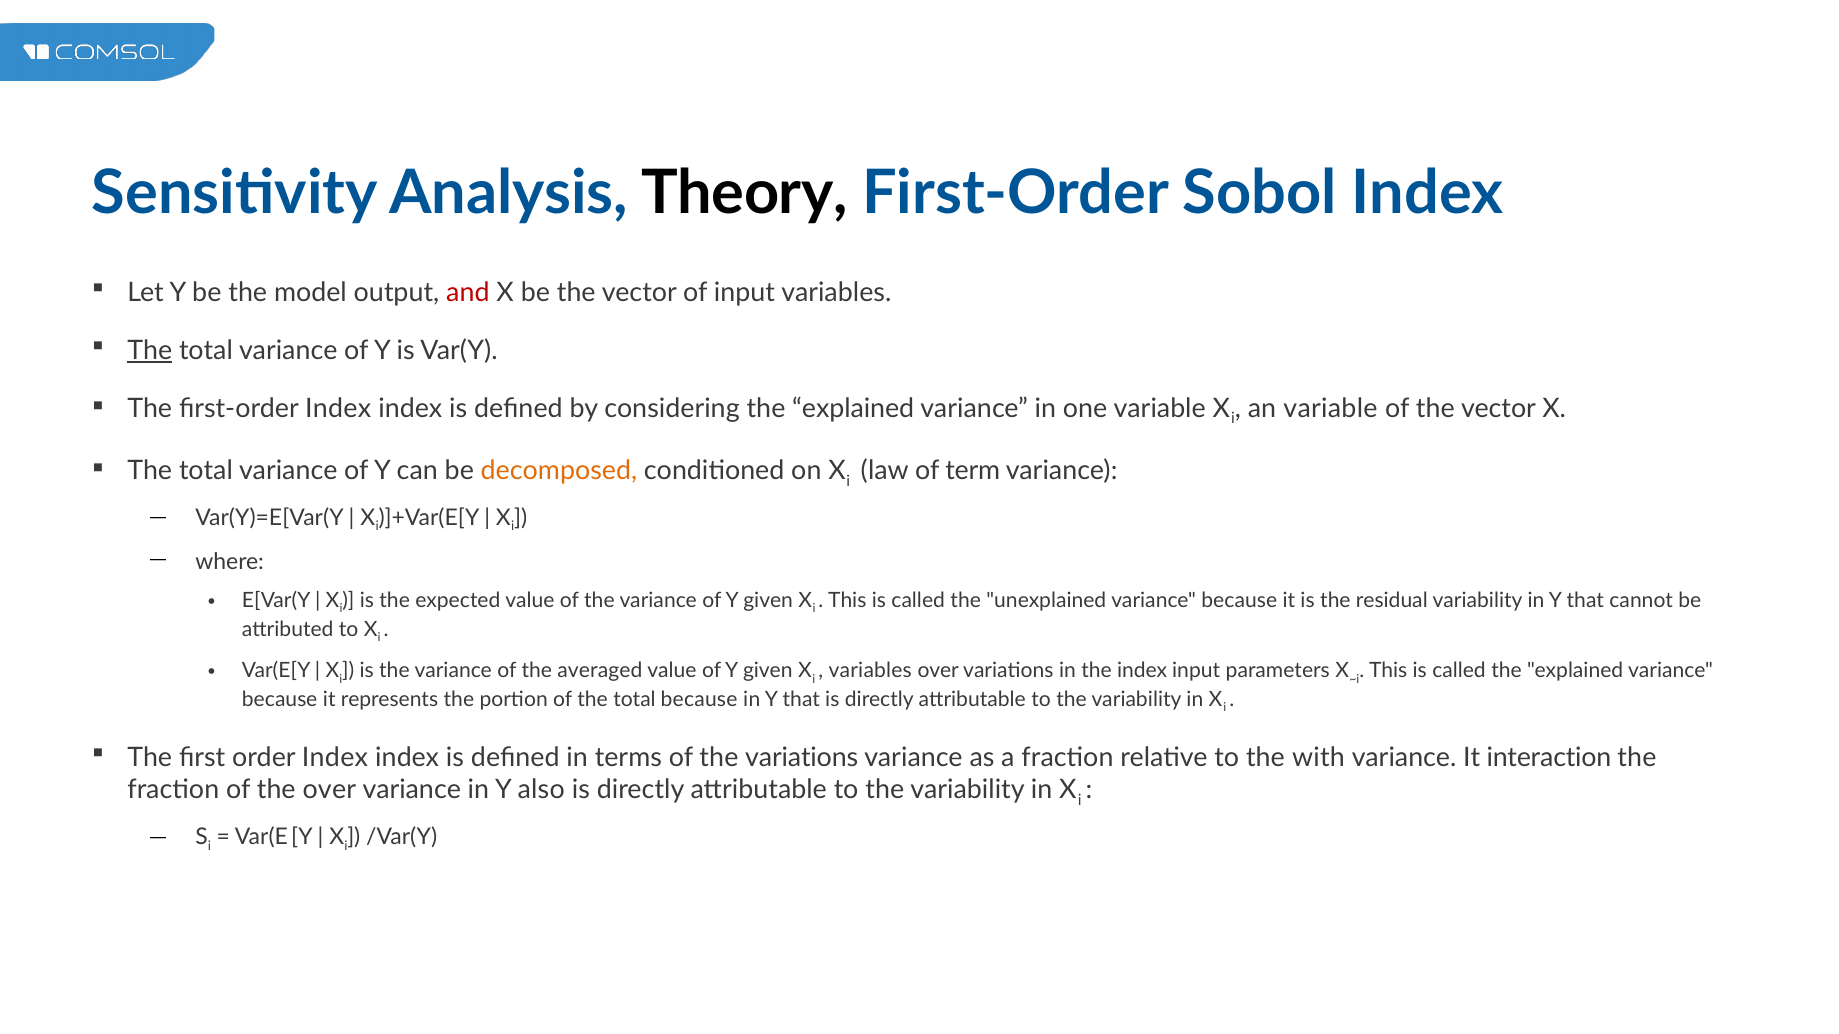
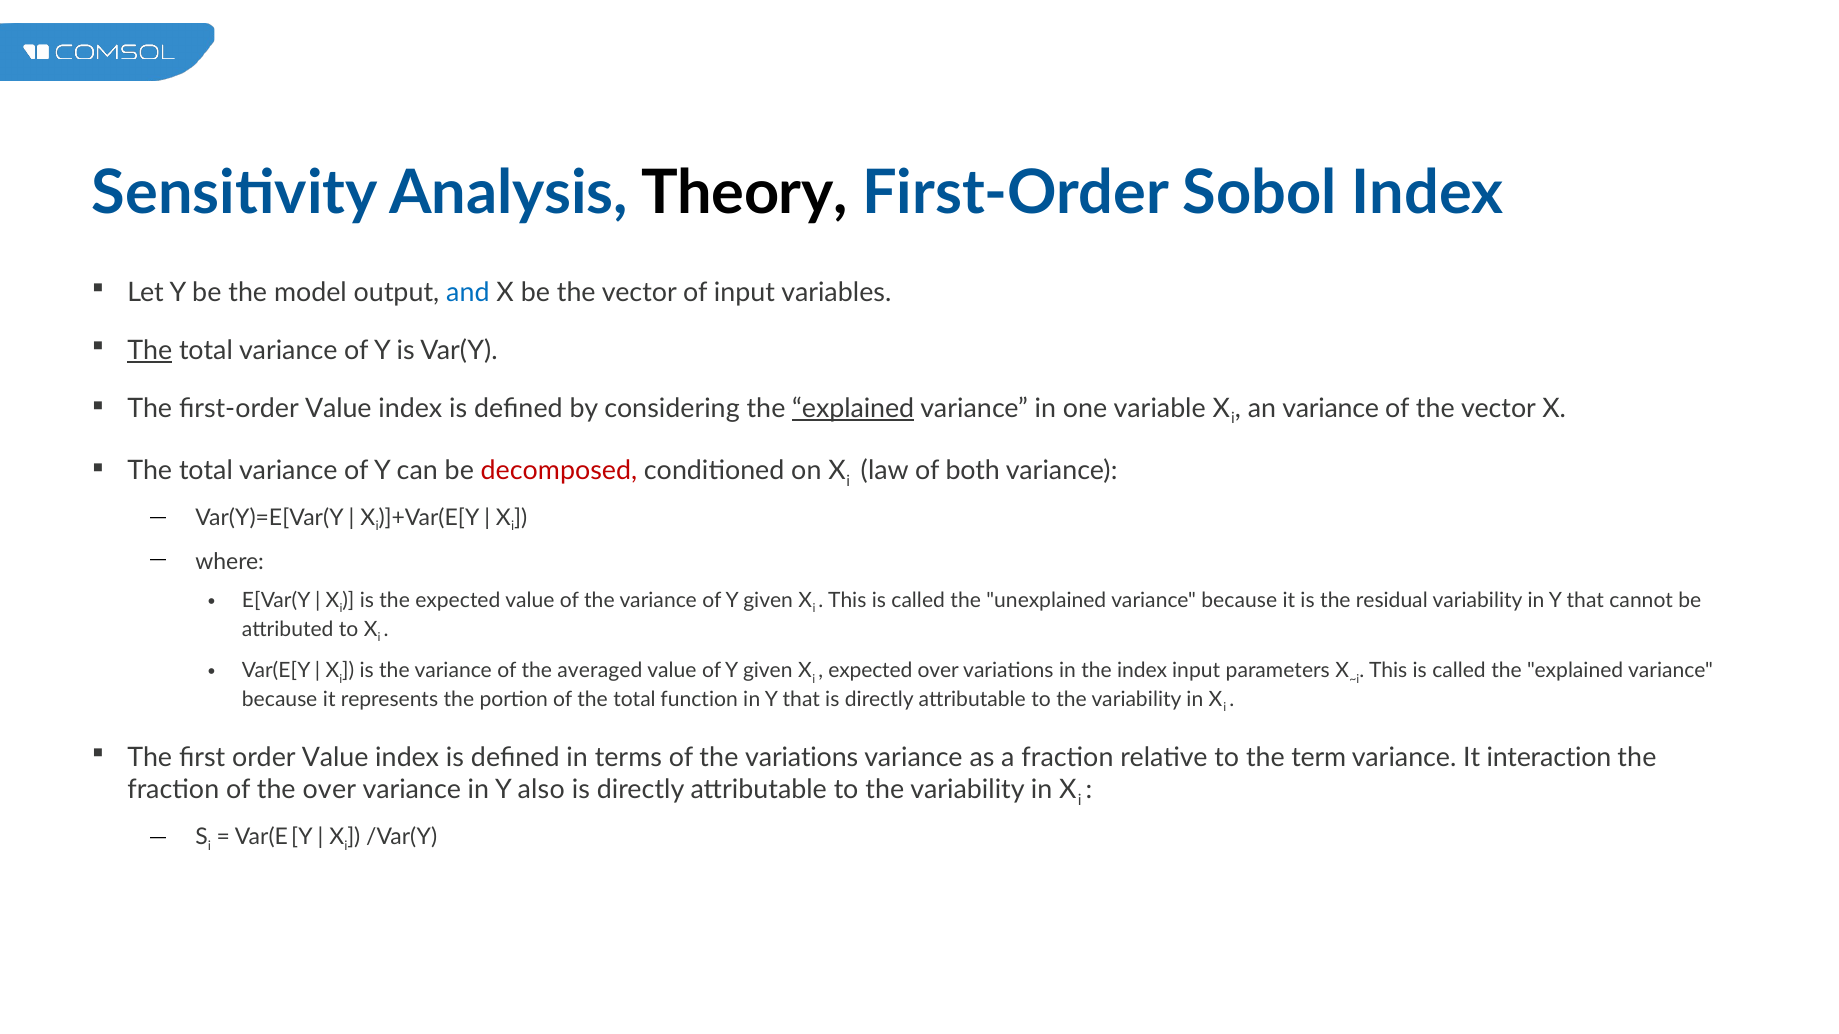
and colour: red -> blue (468, 293)
first-order Index: Index -> Value (338, 409)
explained underline: none -> present (853, 409)
an variable: variable -> variance (1331, 409)
decomposed colour: orange -> red (559, 471)
term: term -> both (973, 471)
variables: variables -> expected (870, 671)
total because: because -> function (699, 700)
order Index: Index -> Value (335, 758)
with: with -> term (1319, 758)
